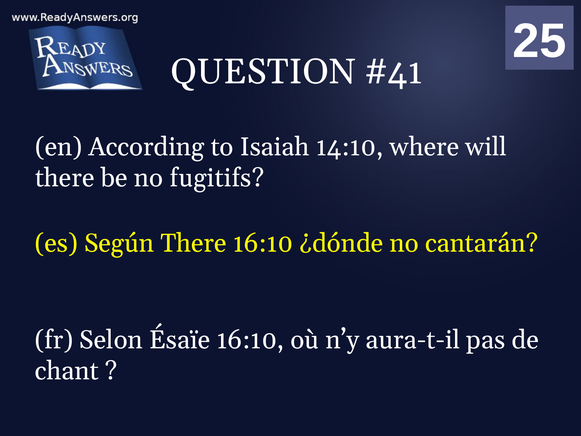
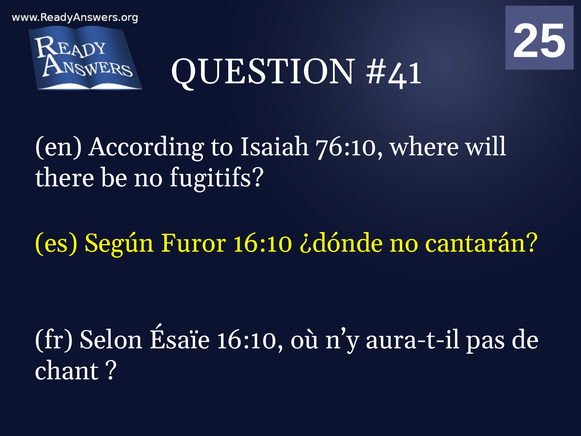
14:10: 14:10 -> 76:10 (350, 147)
Según There: There -> Furor (193, 243)
